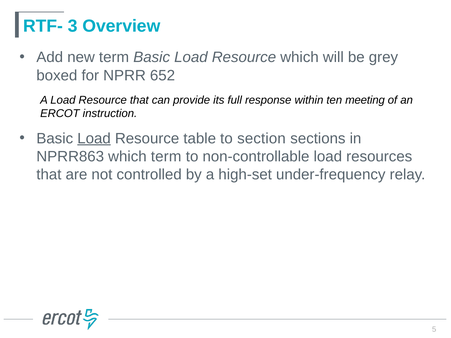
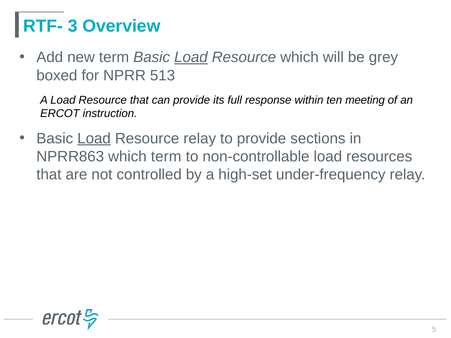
Load underline: none -> present (191, 57)
652: 652 -> 513 (162, 75)
Resource table: table -> relay (200, 139)
to section: section -> provide (262, 139)
